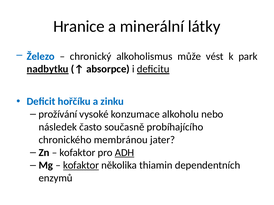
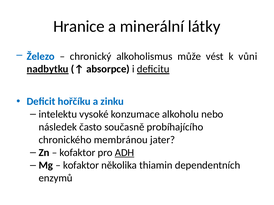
park: park -> vůni (248, 56)
prožívání: prožívání -> intelektu (58, 115)
kofaktor underline: present -> none (81, 166)
